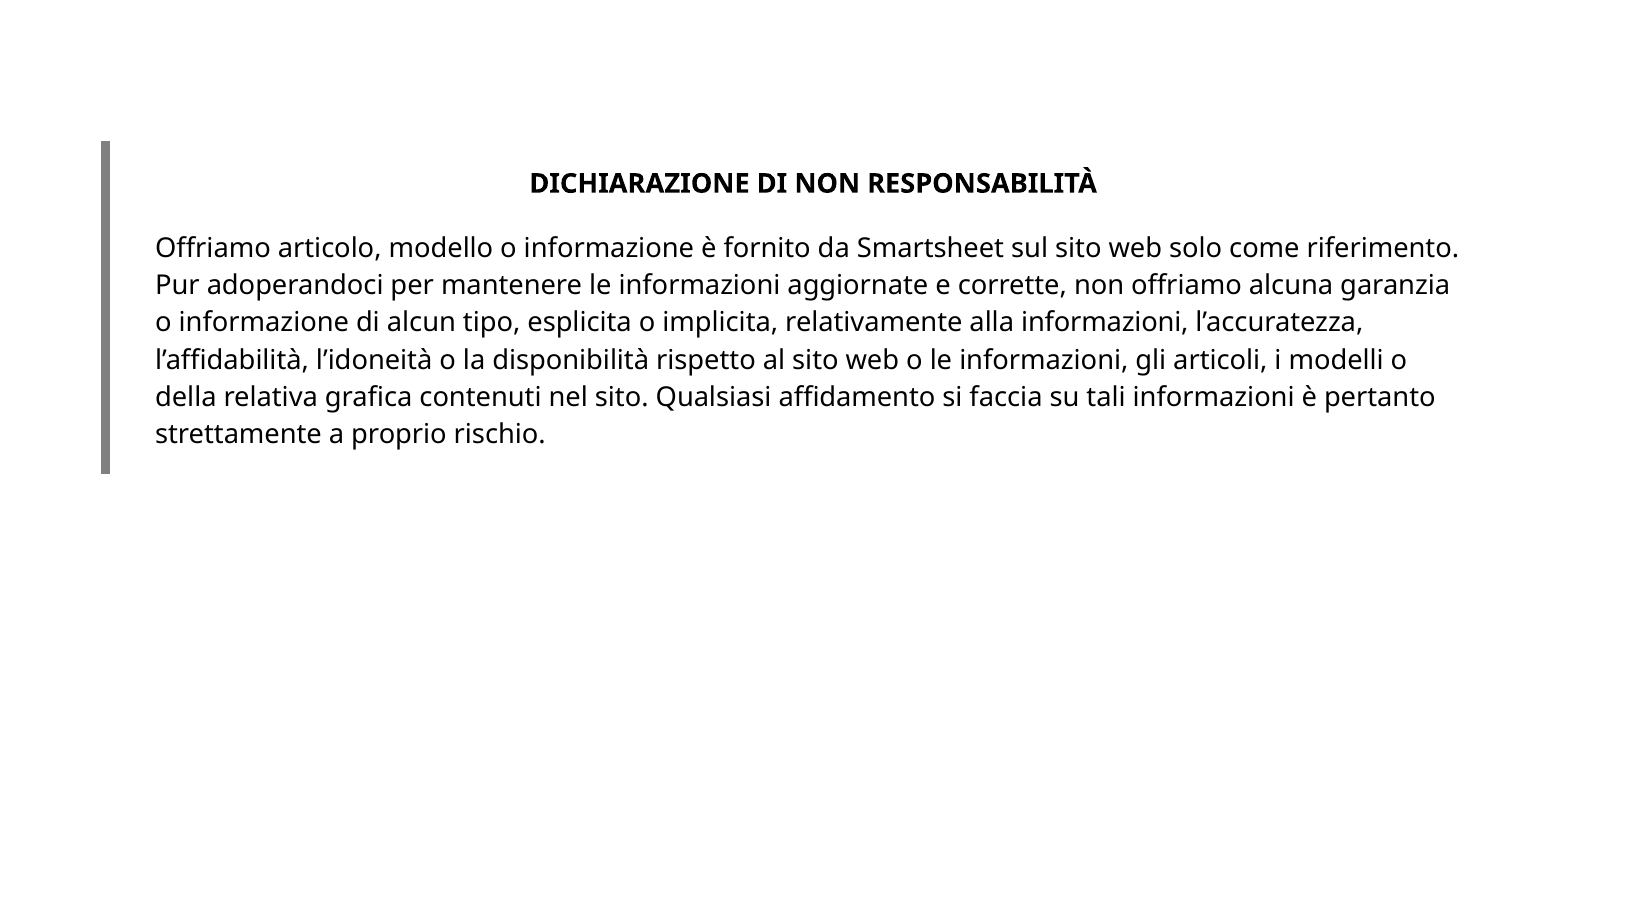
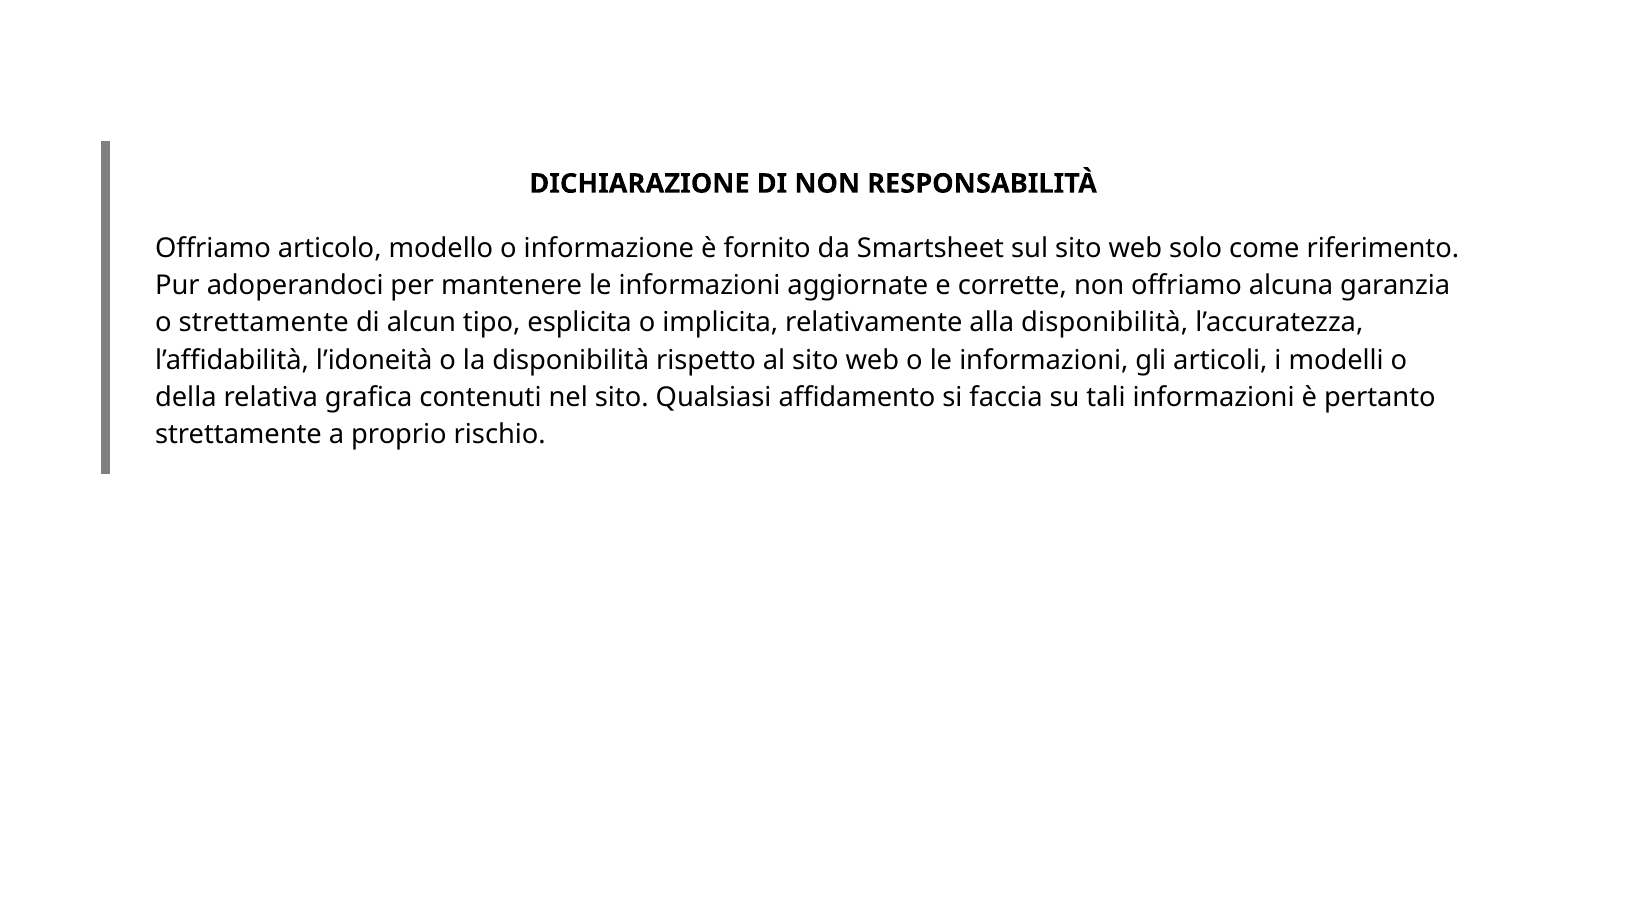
informazione: informazione -> strettamente (264, 323)
alla informazioni: informazioni -> disponibilità (1105, 323)
